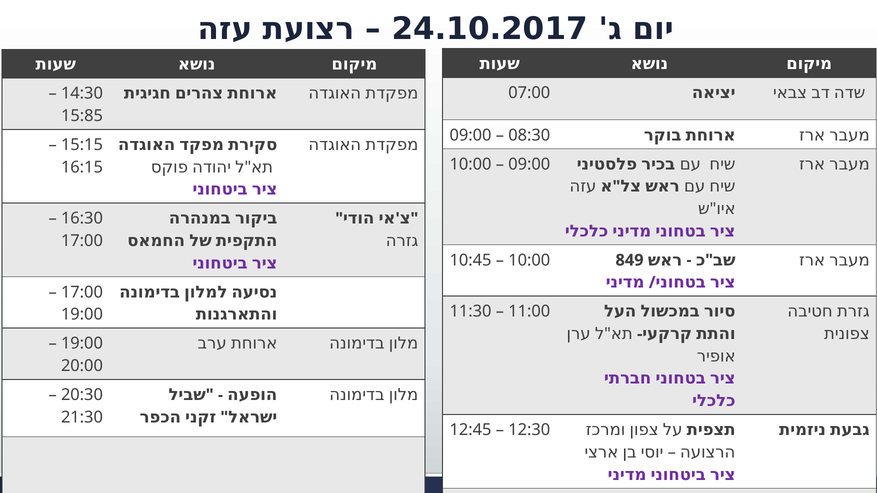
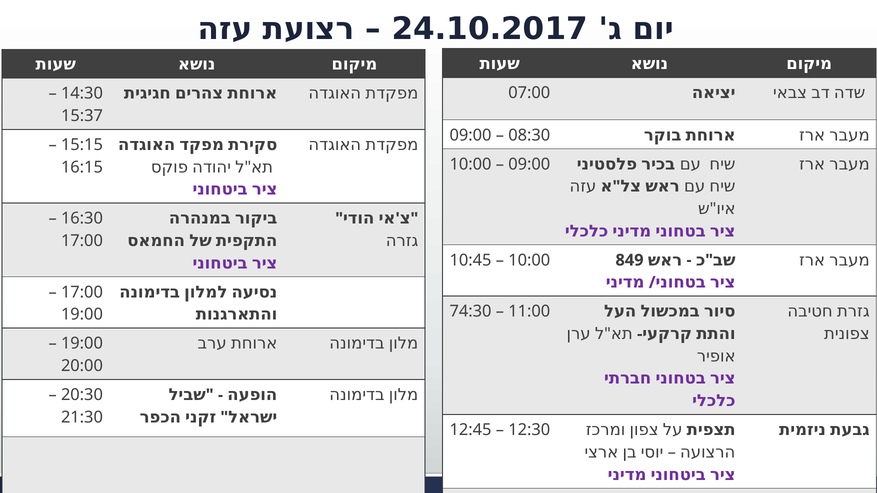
15:85: 15:85 -> 15:37 (82, 116)
11:30: 11:30 -> 74:30 (471, 312)
